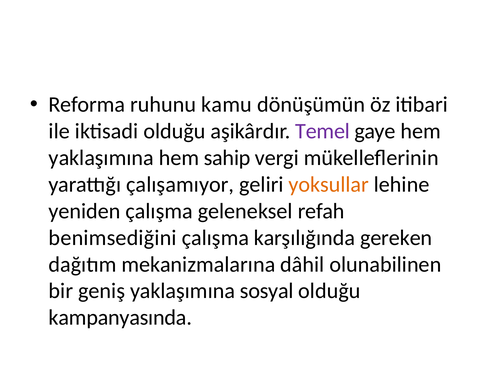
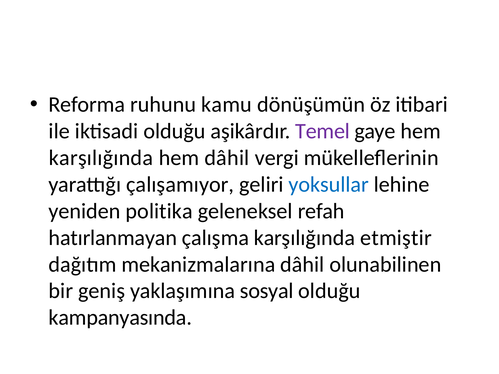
yaklaşımına: yaklaşımına -> karşılığında (101, 158)
hem sahip: sahip -> dâhil (227, 158)
yoksullar colour: orange -> blue (329, 185)
yeniden çalışma: çalışma -> politika (159, 211)
benimsediğini: benimsediğini -> hatırlanmayan (113, 238)
gereken: gereken -> etmiştir (396, 238)
